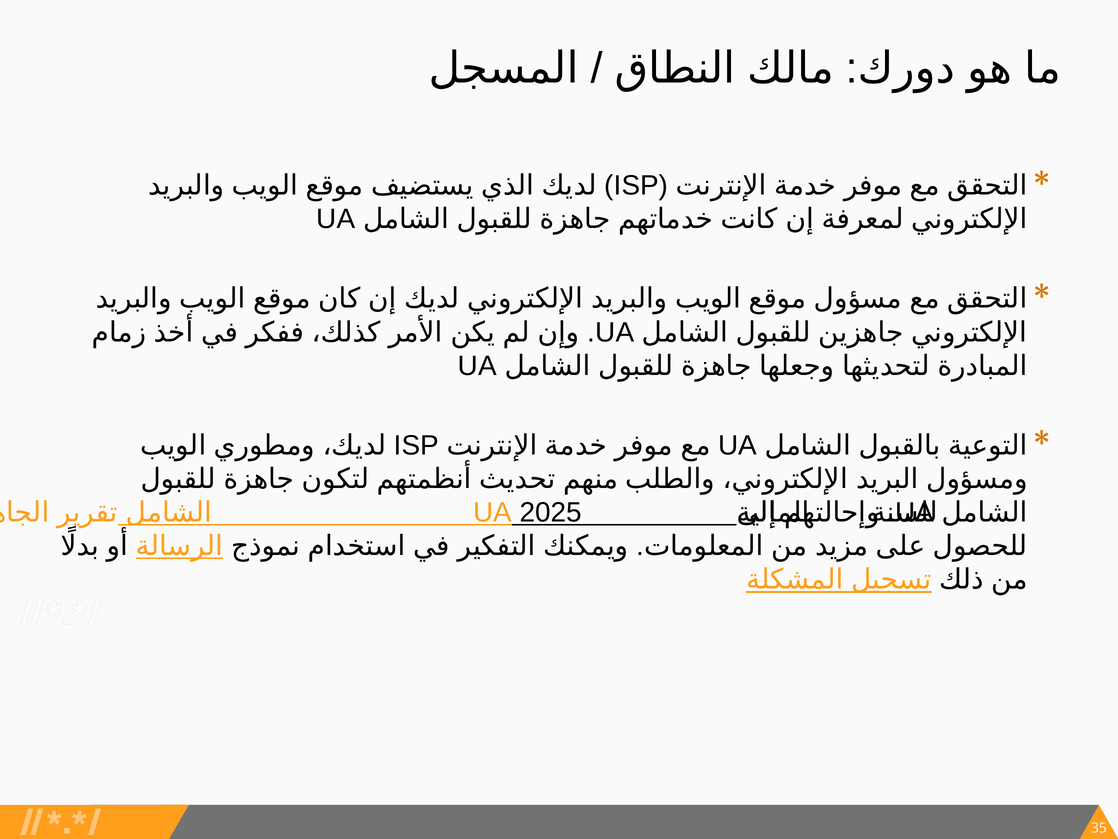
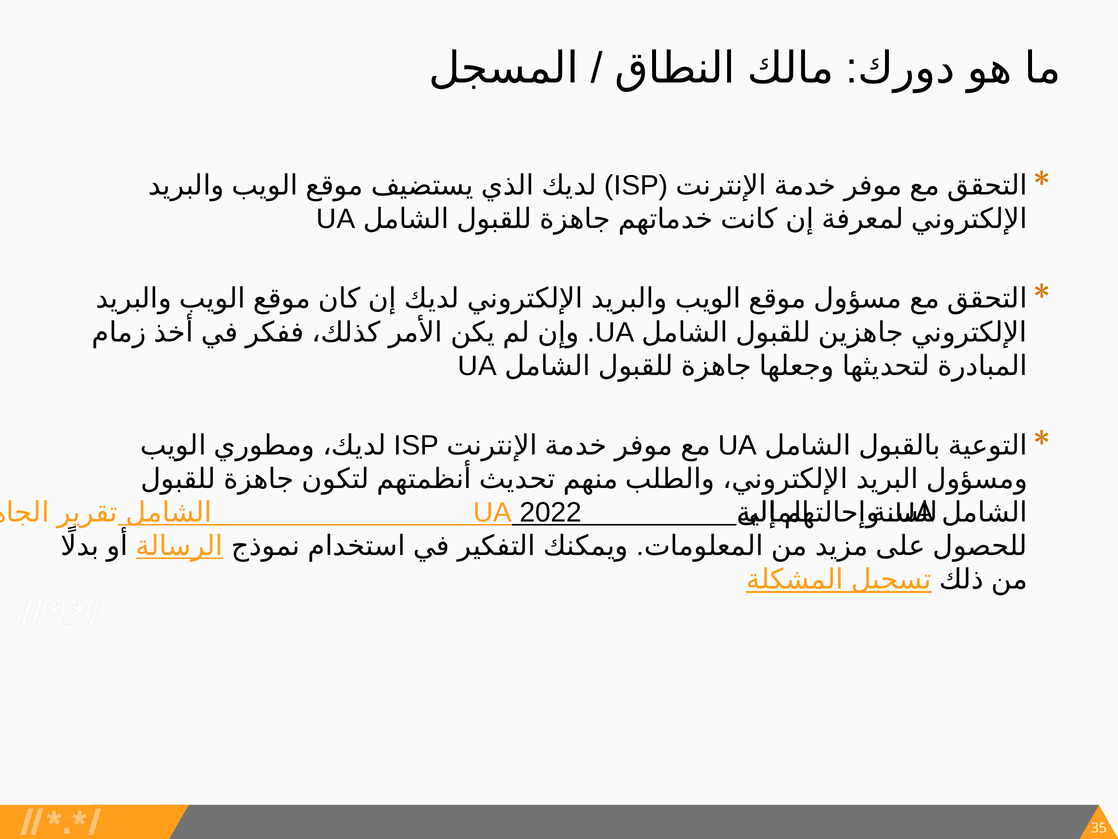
2025: 2025 -> 2022 (551, 512)
